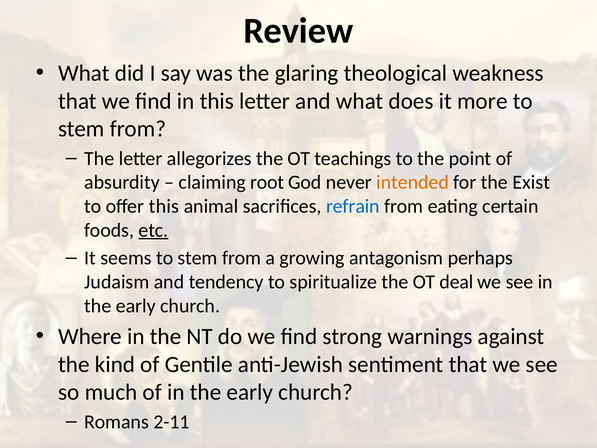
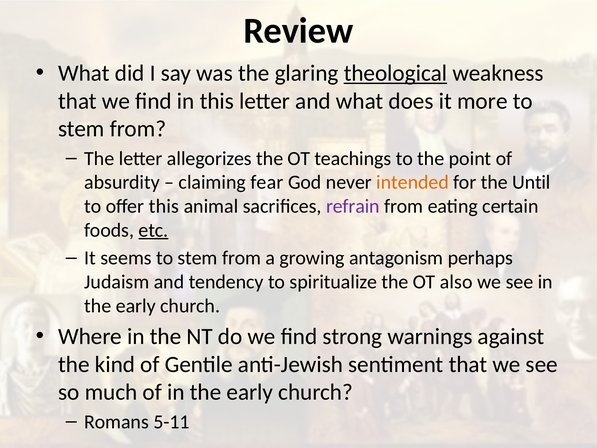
theological underline: none -> present (395, 73)
root: root -> fear (267, 182)
Exist: Exist -> Until (531, 182)
refrain colour: blue -> purple (353, 206)
deal: deal -> also (456, 282)
2-11: 2-11 -> 5-11 (172, 422)
